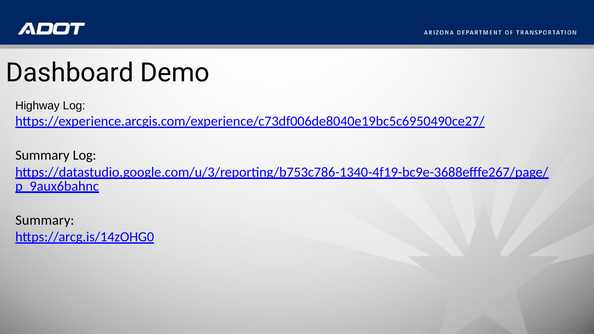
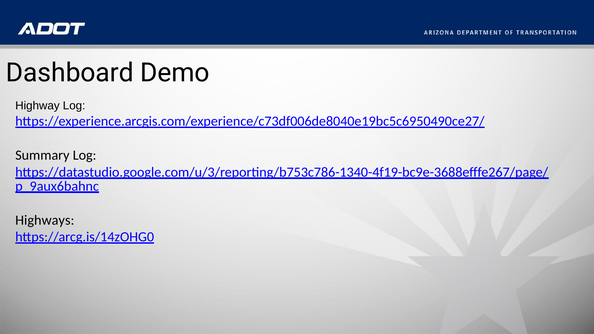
Summary: Summary -> Highways (45, 220)
